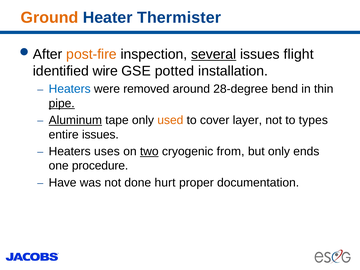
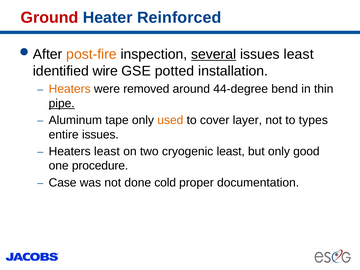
Ground colour: orange -> red (49, 18)
Thermister: Thermister -> Reinforced (179, 18)
issues flight: flight -> least (299, 54)
Heaters colour: blue -> orange (70, 89)
28-degree: 28-degree -> 44-degree (241, 89)
Aluminum underline: present -> none (75, 120)
Heaters uses: uses -> least (107, 151)
two underline: present -> none (149, 151)
cryogenic from: from -> least (231, 151)
ends: ends -> good (306, 151)
Have: Have -> Case (63, 183)
hurt: hurt -> cold (165, 183)
